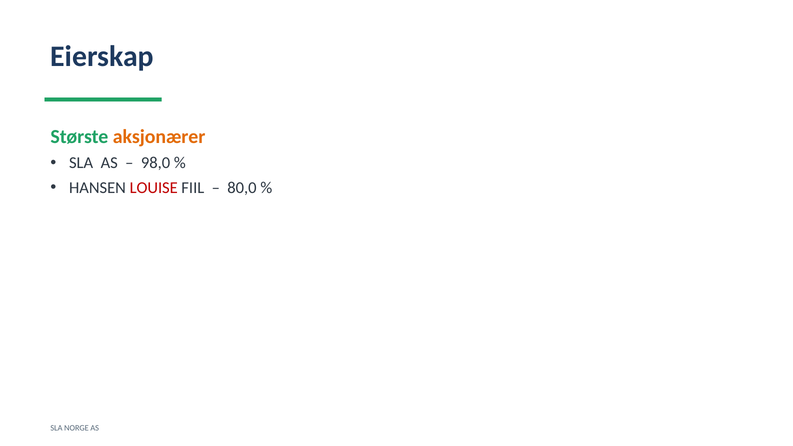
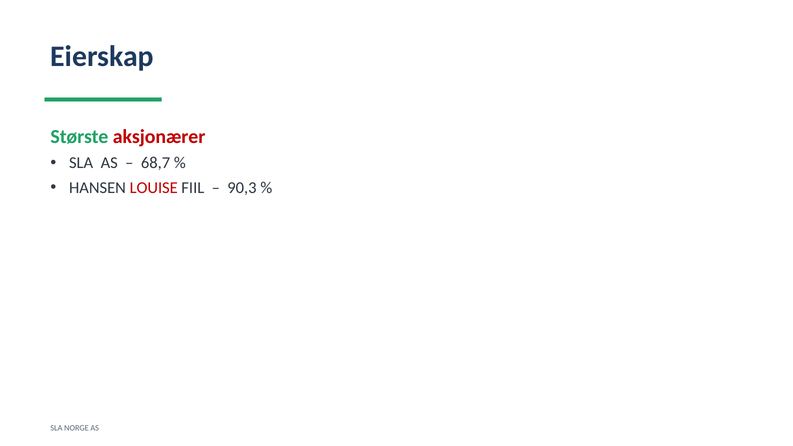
aksjonærer colour: orange -> red (159, 137)
98,0: 98,0 -> 68,7 (156, 163)
80,0: 80,0 -> 90,3 (242, 188)
